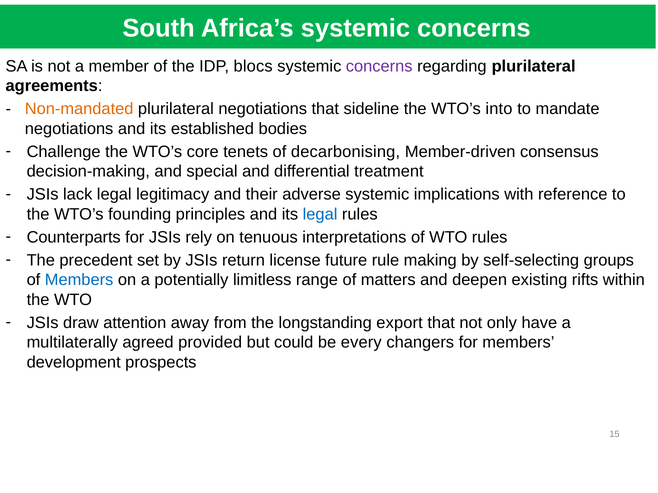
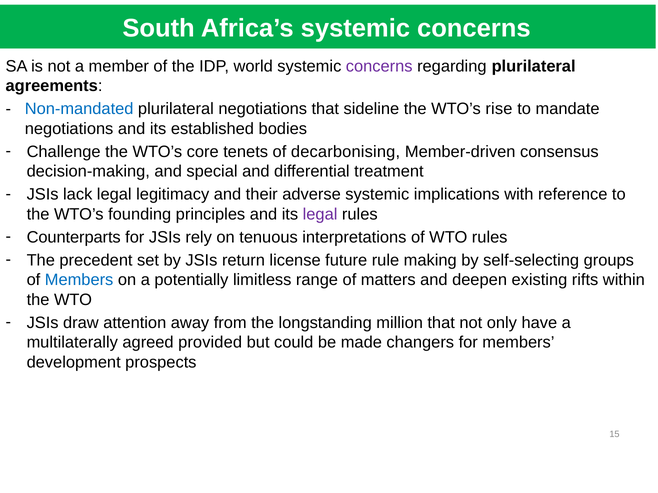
blocs: blocs -> world (253, 66)
Non-mandated colour: orange -> blue (79, 109)
into: into -> rise (499, 109)
legal colour: blue -> purple (320, 214)
export: export -> million (400, 323)
every: every -> made (361, 343)
